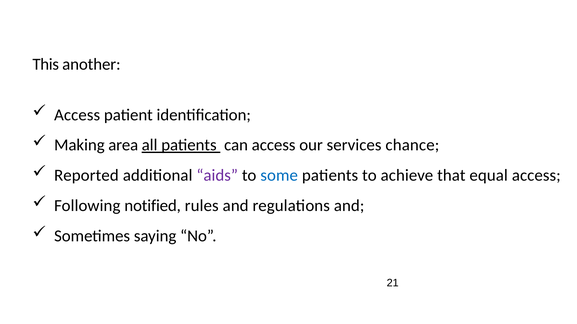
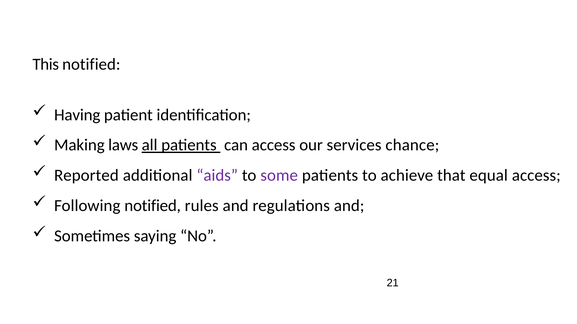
This another: another -> notified (91, 65)
Access: Access -> Having (77, 115)
area: area -> laws (123, 145)
some colour: blue -> purple (279, 176)
